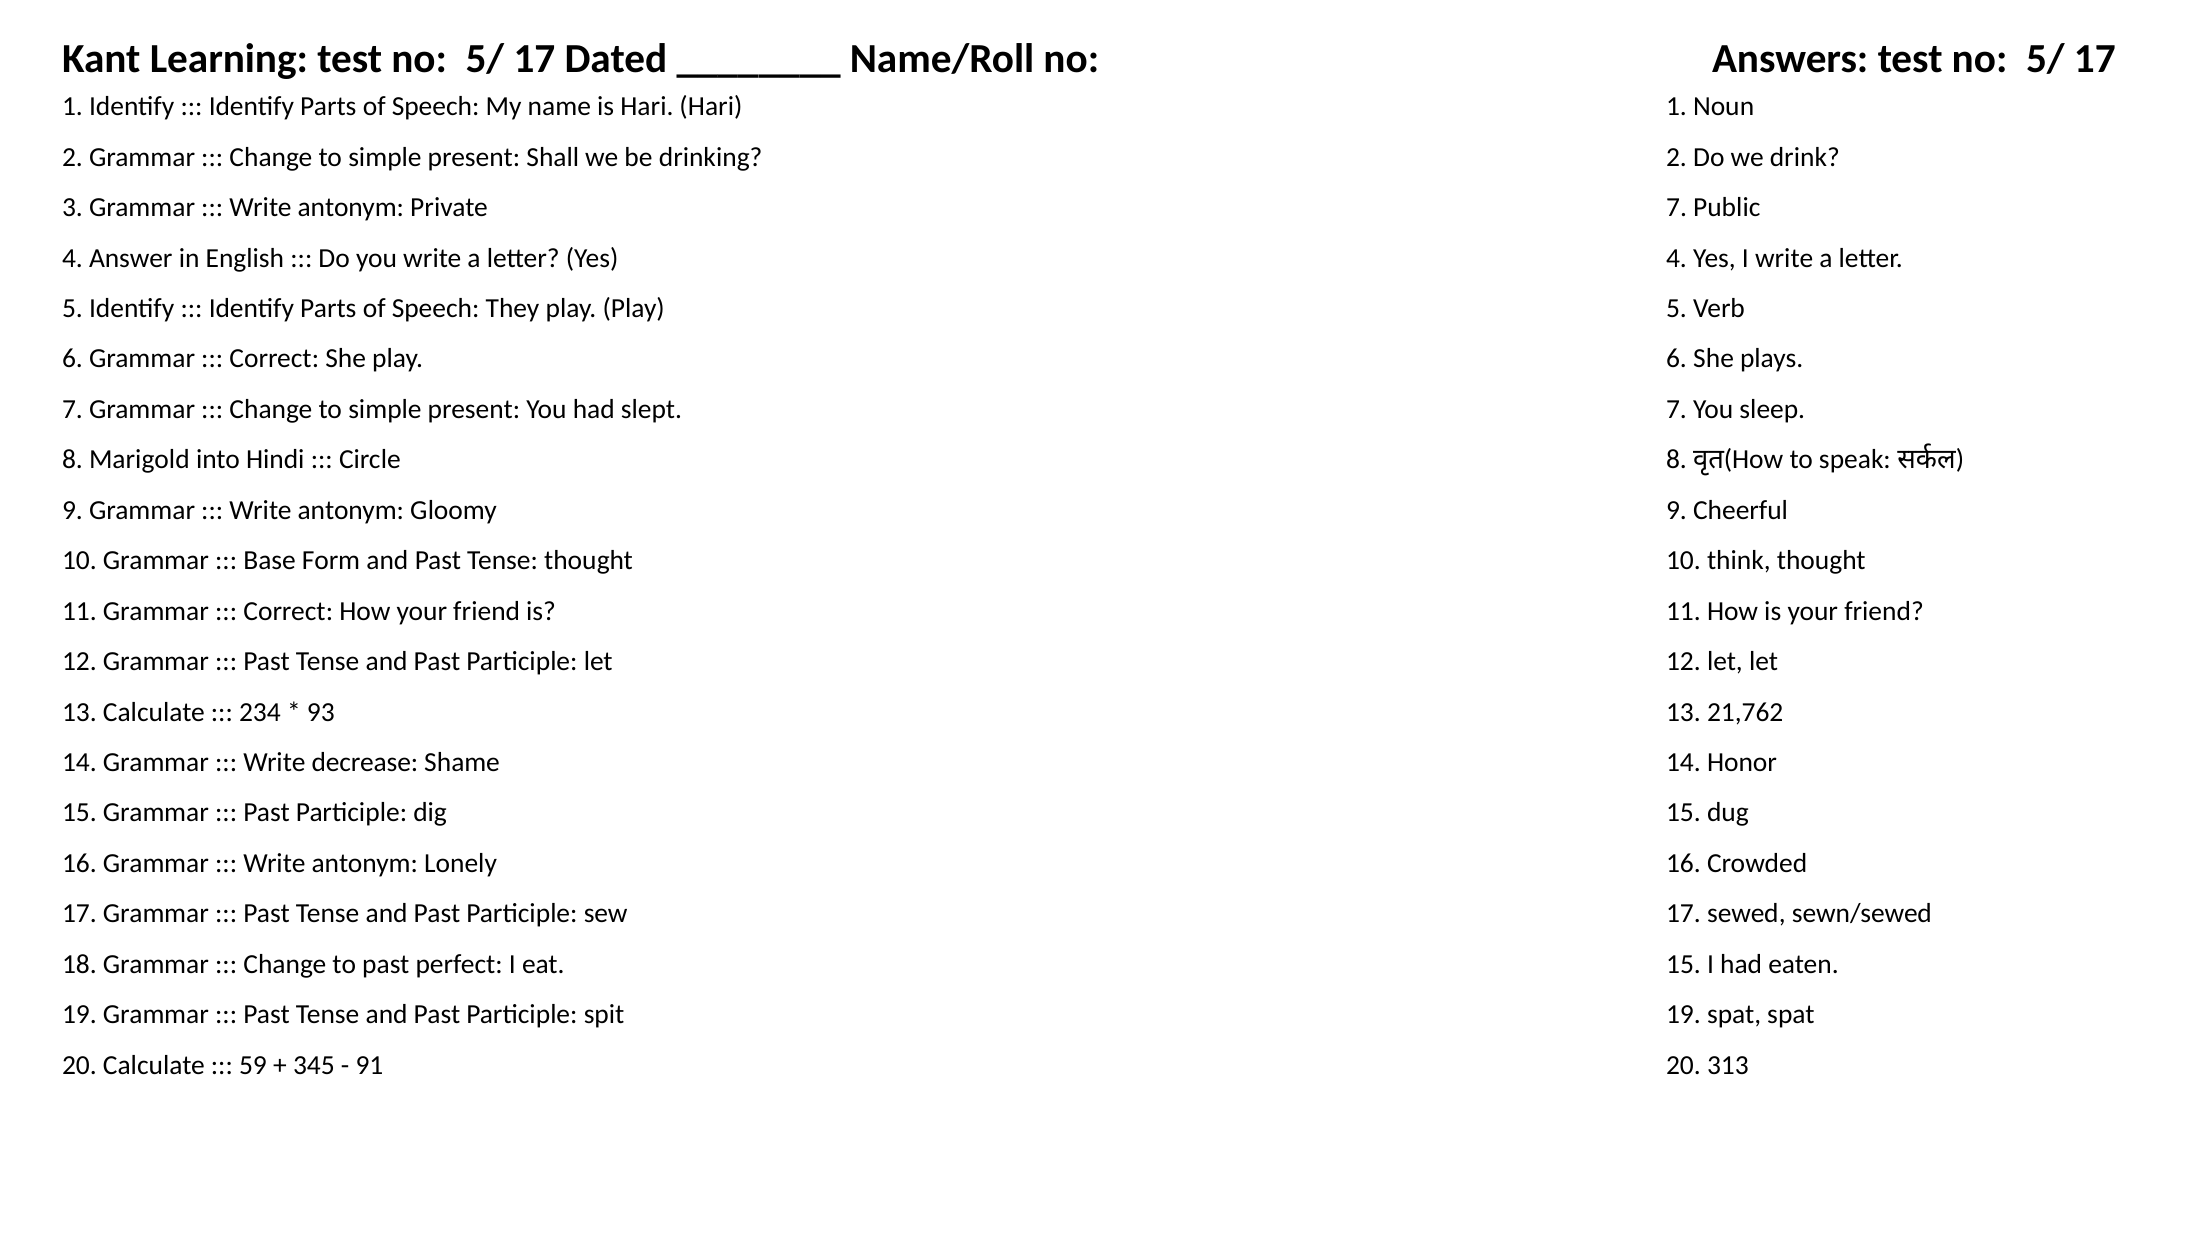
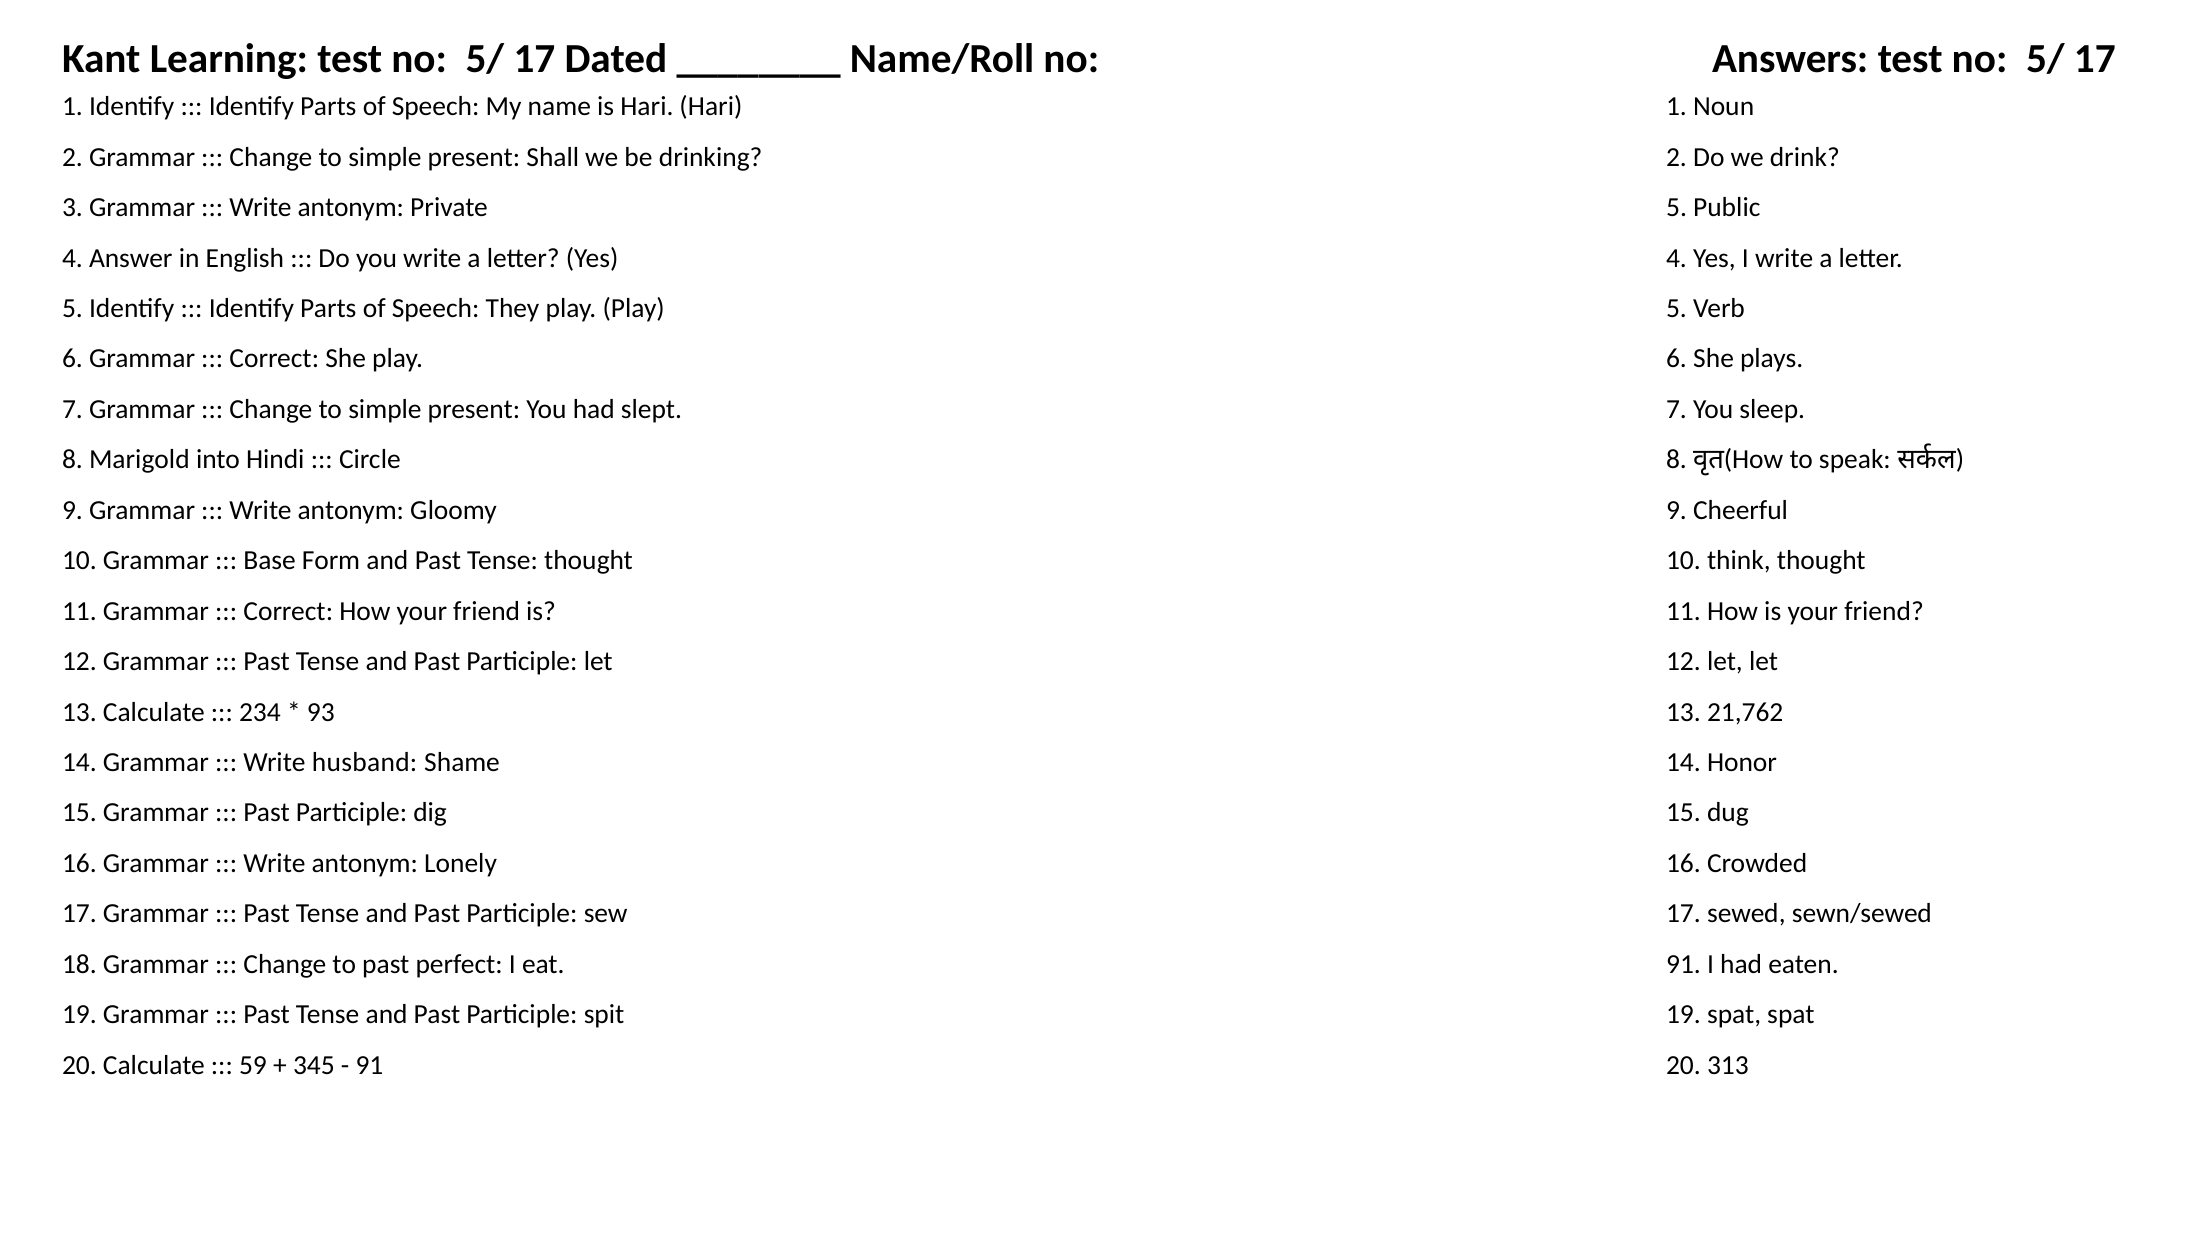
Private 7: 7 -> 5 (1677, 208)
decrease: decrease -> husband (365, 762)
eat 15: 15 -> 91 (1684, 964)
